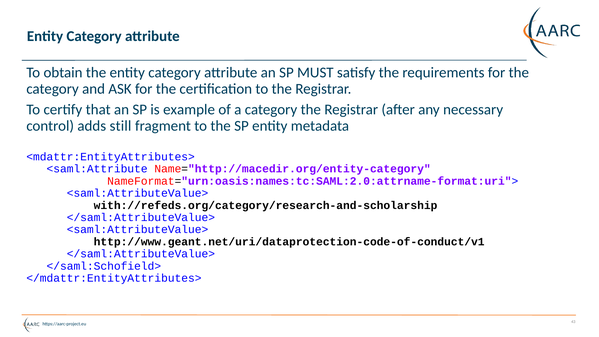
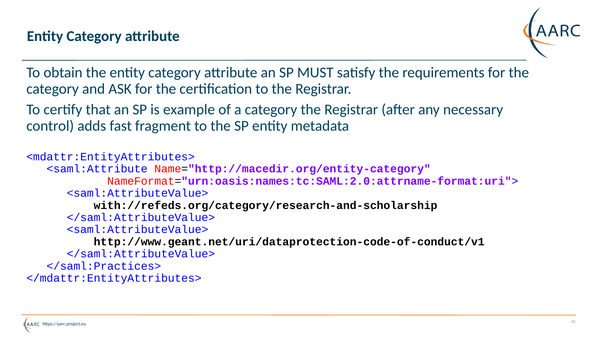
still: still -> fast (121, 126)
</saml:Schofield>: </saml:Schofield> -> </saml:Practices> (104, 266)
